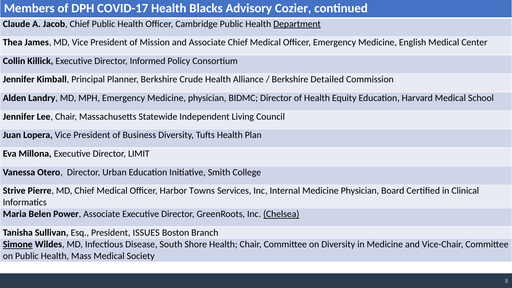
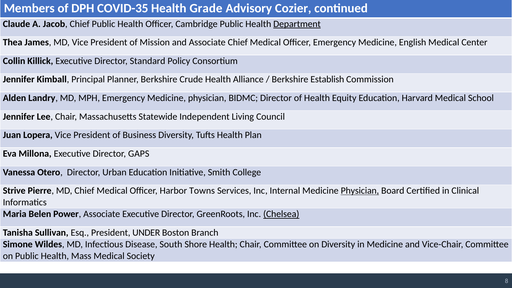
COVID-17: COVID-17 -> COVID-35 (123, 8)
Blacks: Blacks -> Grade (206, 8)
Informed: Informed -> Standard (148, 61)
Detailed: Detailed -> Establish (327, 79)
LIMIT: LIMIT -> GAPS (139, 154)
Physician underline: none -> present (360, 191)
ISSUES: ISSUES -> UNDER (146, 233)
Simone underline: present -> none (18, 244)
